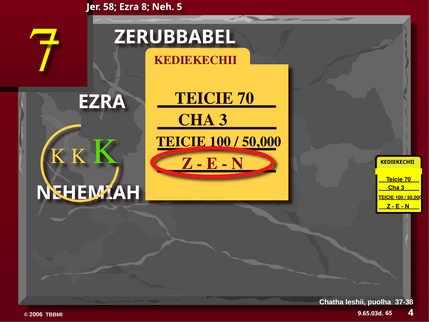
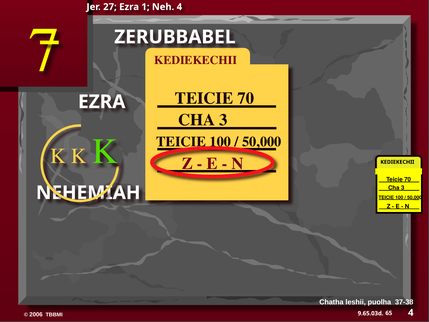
58: 58 -> 27 (110, 7)
8: 8 -> 1 (145, 7)
Neh 5: 5 -> 4 (179, 7)
